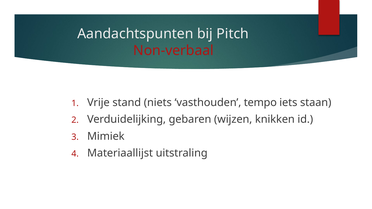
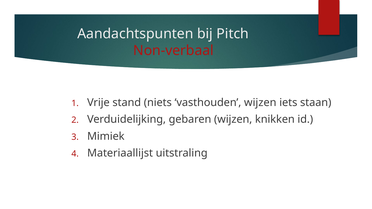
vasthouden tempo: tempo -> wijzen (260, 103)
